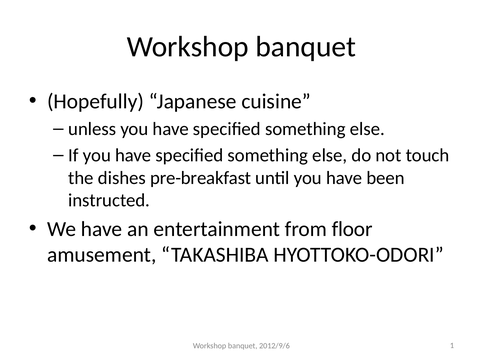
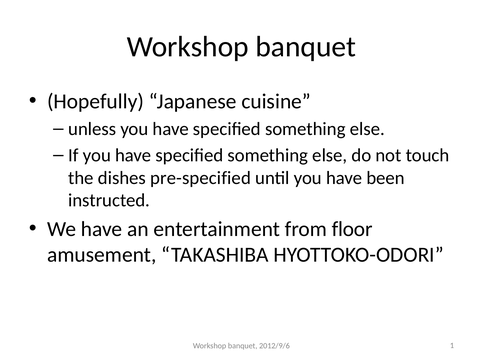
pre-breakfast: pre-breakfast -> pre-specified (201, 178)
